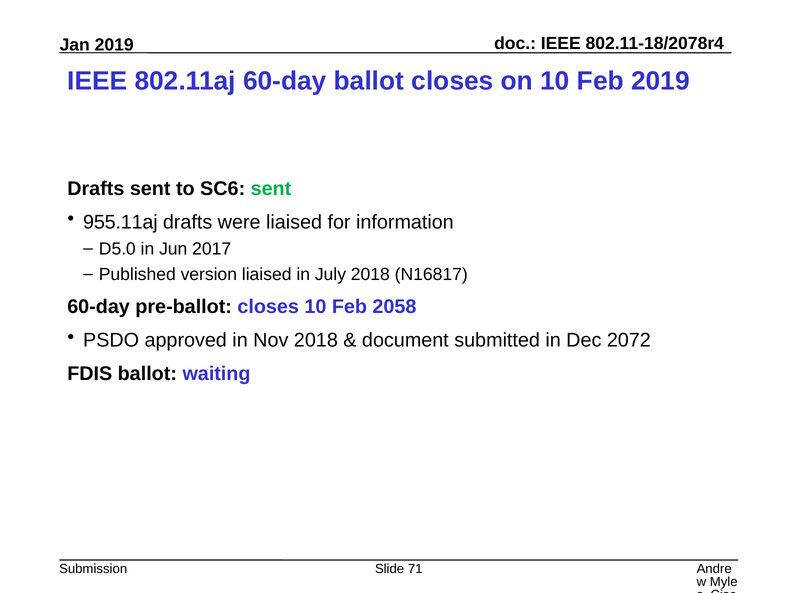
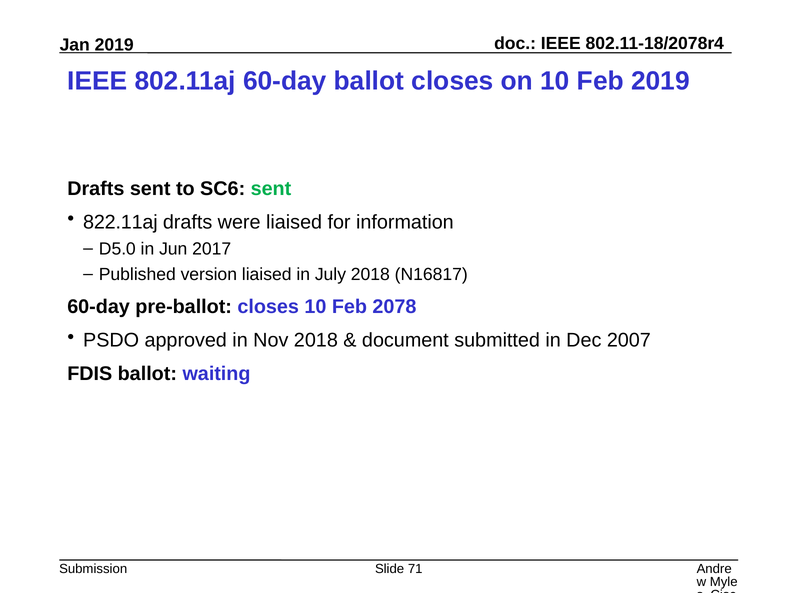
955.11aj: 955.11aj -> 822.11aj (120, 222)
2058: 2058 -> 2078 (394, 307)
2072: 2072 -> 2007 (629, 340)
